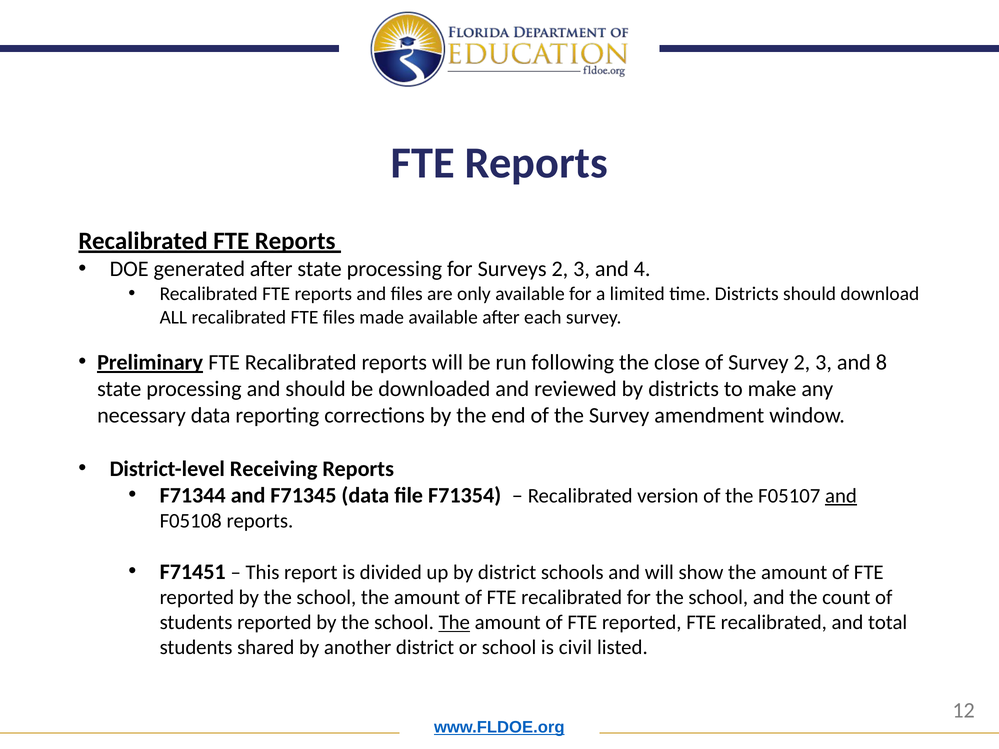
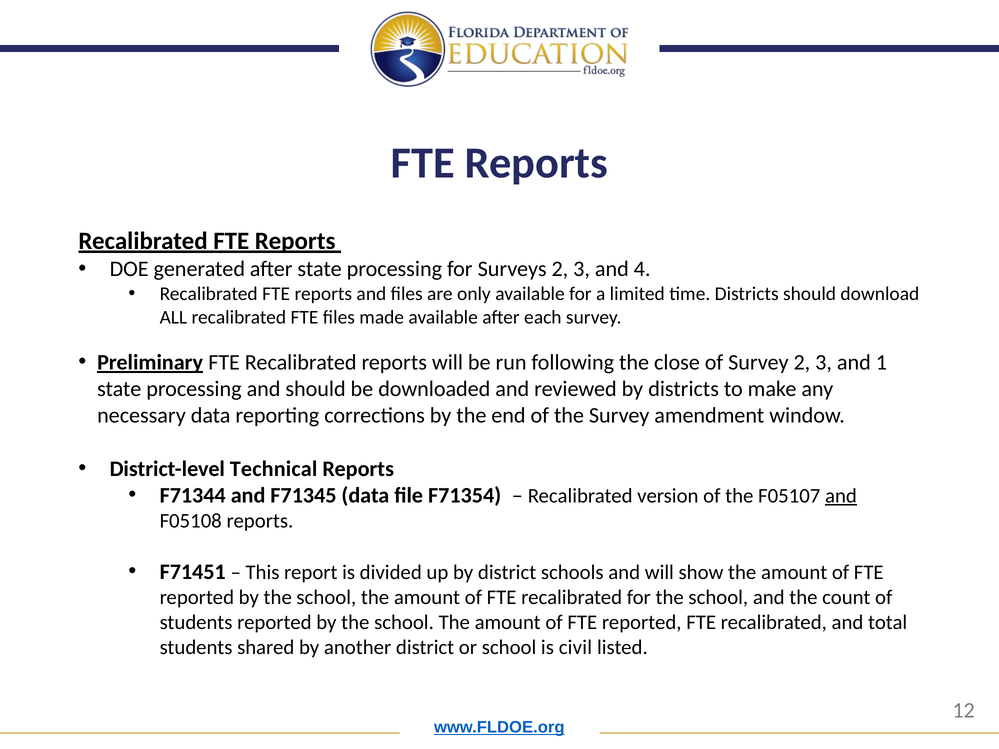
8: 8 -> 1 (881, 362)
Receiving: Receiving -> Technical (274, 469)
The underline: present -> none (454, 623)
